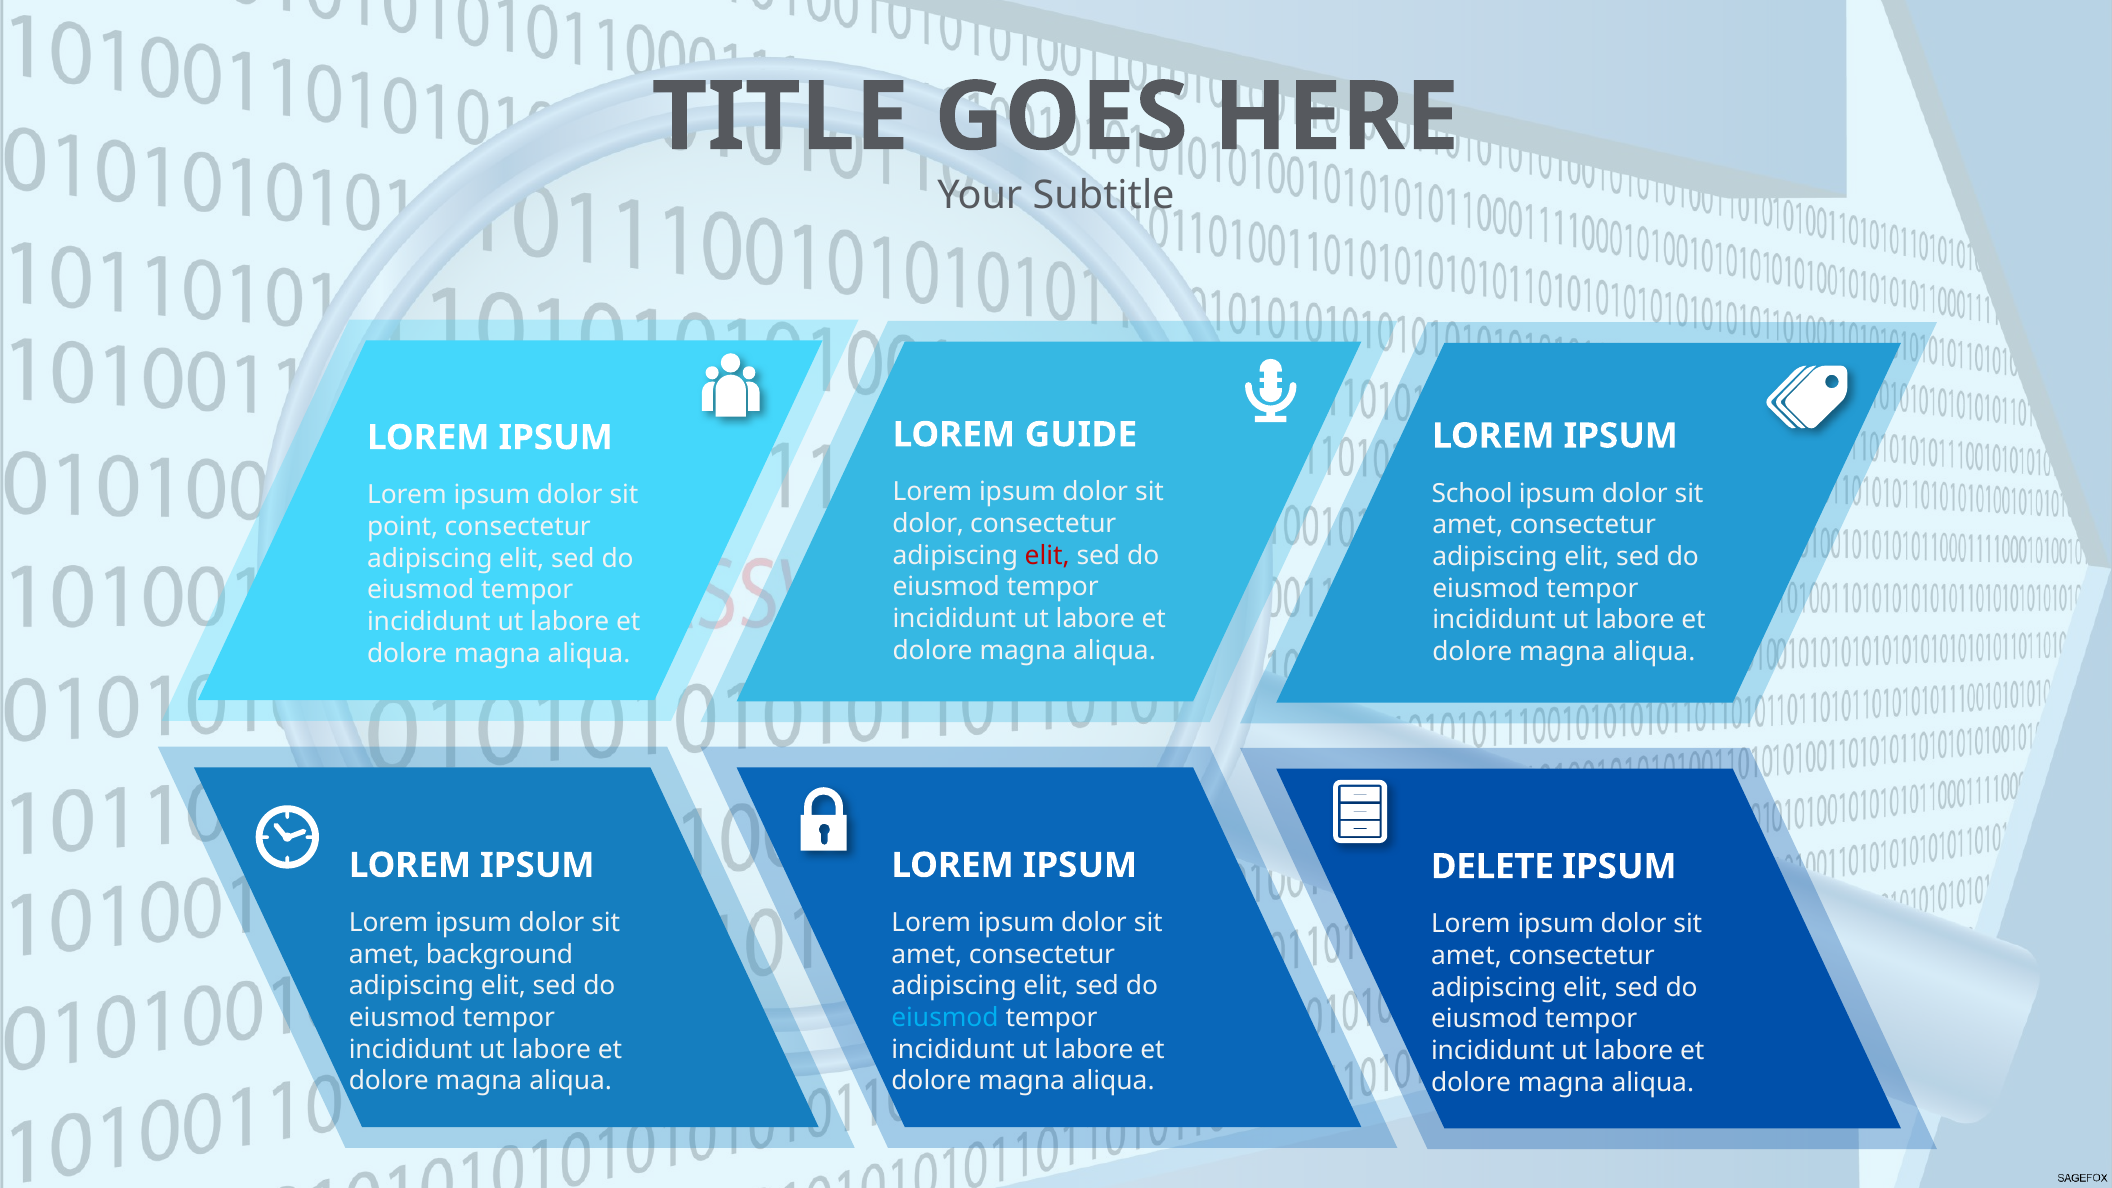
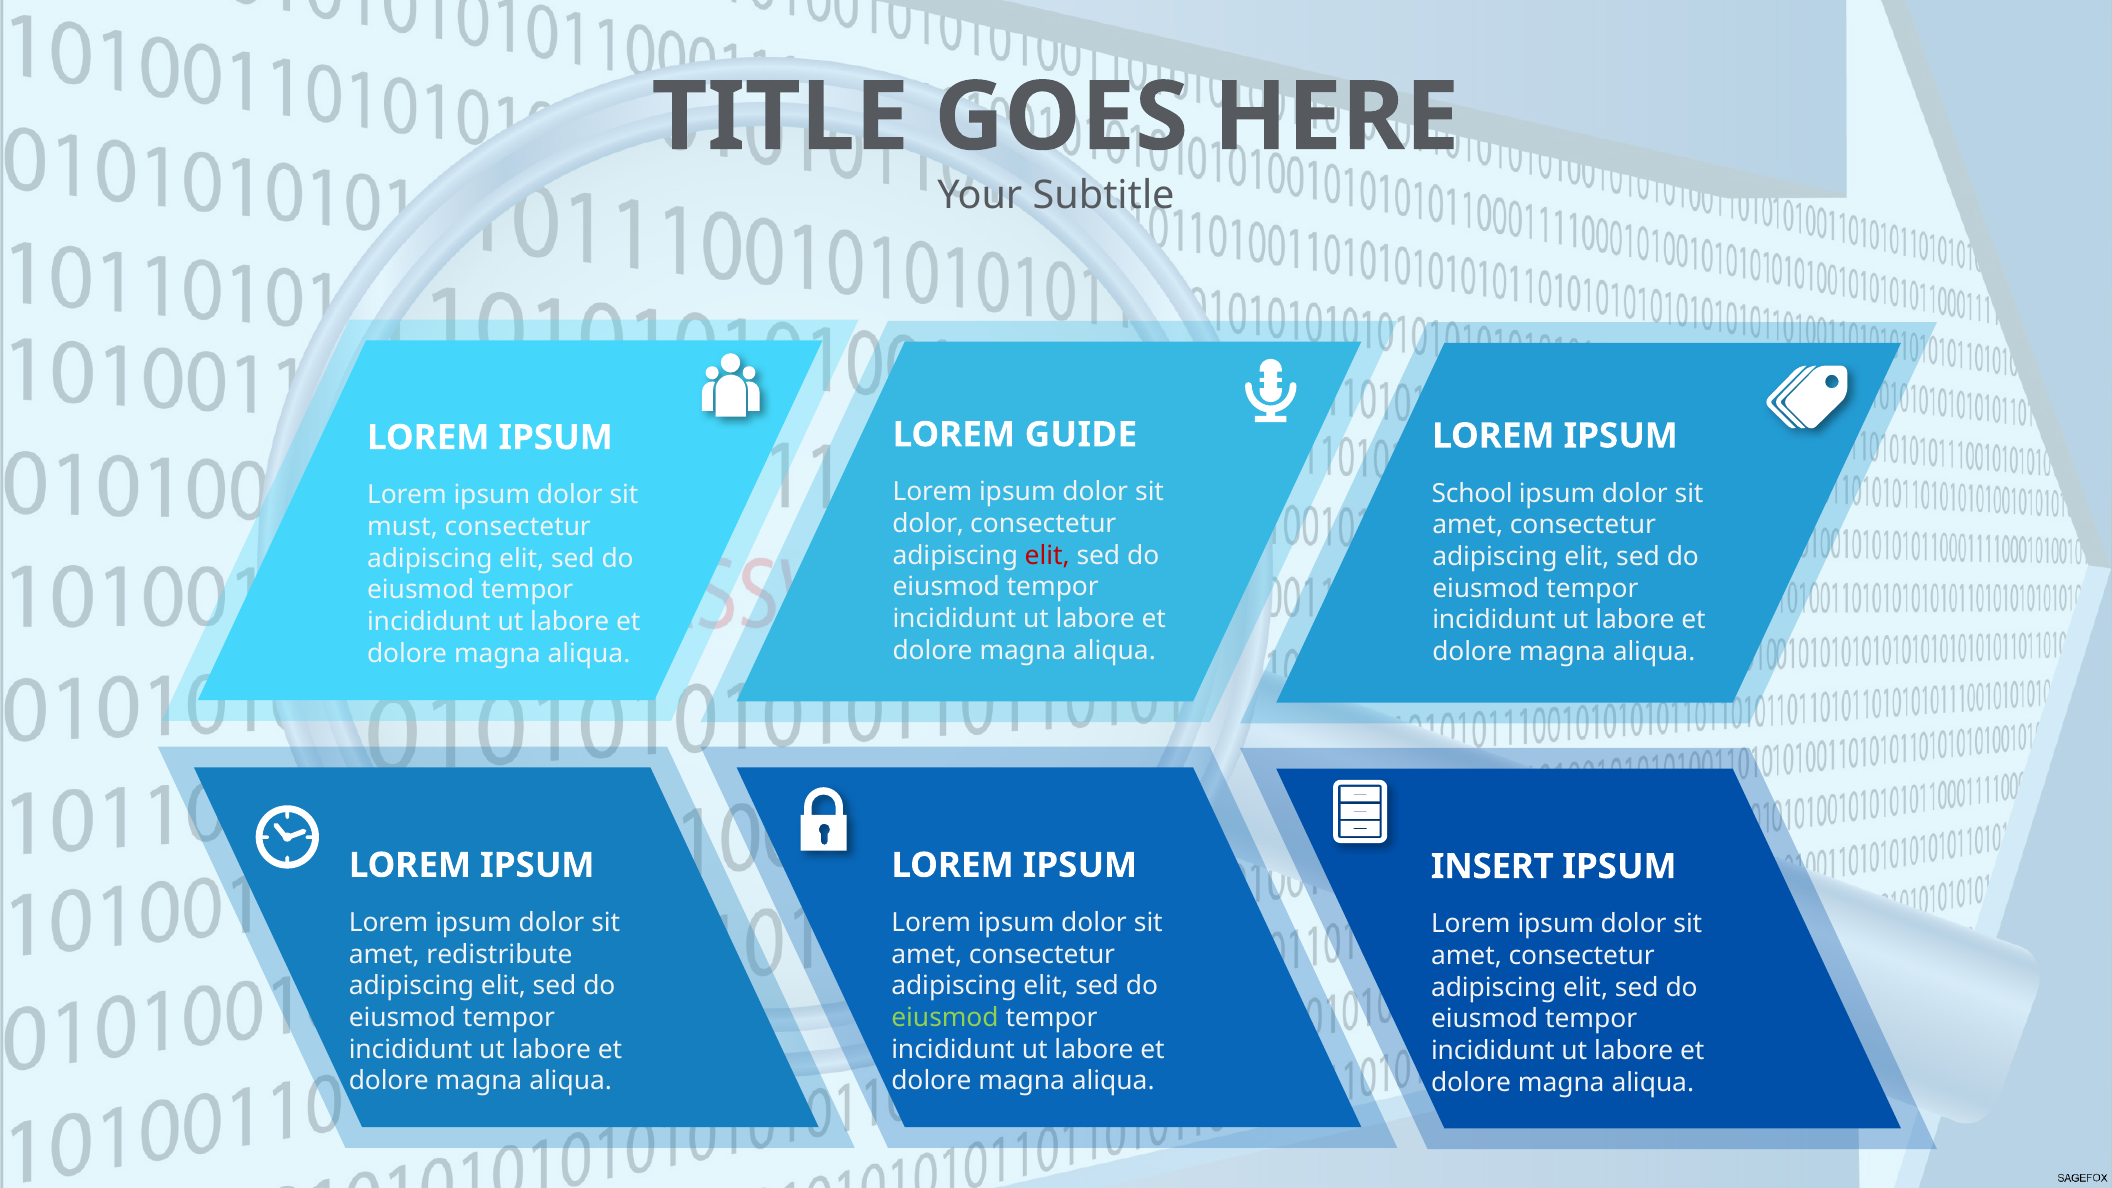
point: point -> must (402, 527)
DELETE: DELETE -> INSERT (1492, 867)
background: background -> redistribute (499, 954)
eiusmod colour: light blue -> light green (945, 1018)
